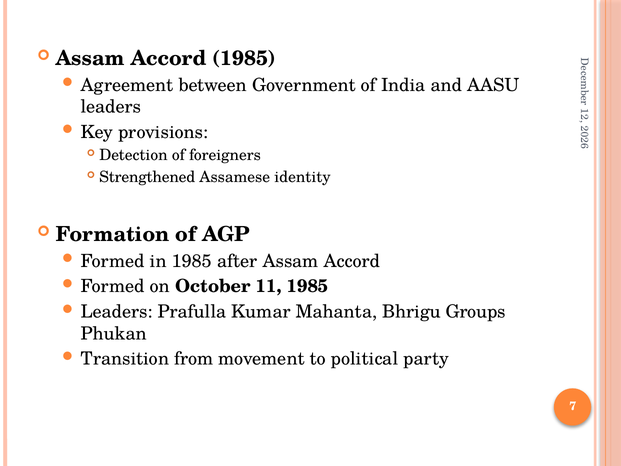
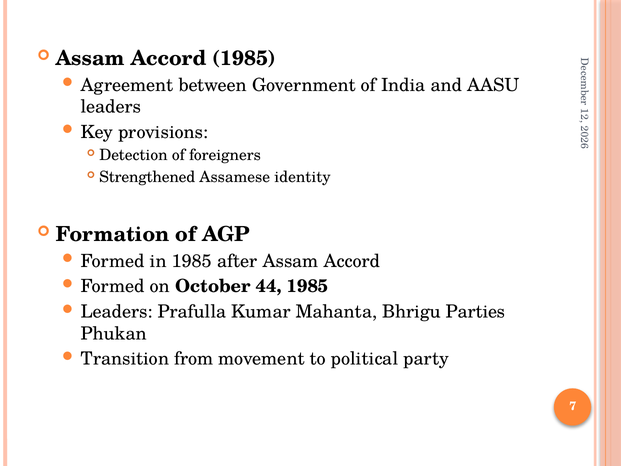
11: 11 -> 44 (269, 286)
Groups: Groups -> Parties (476, 312)
